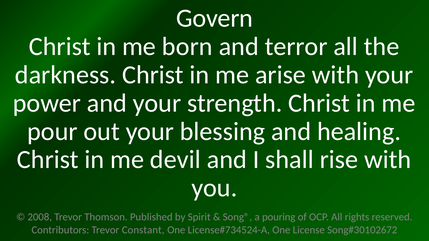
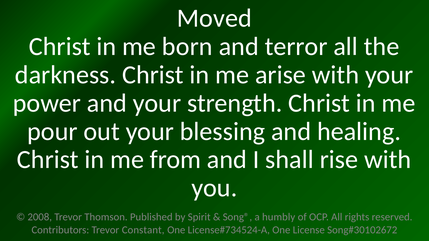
Govern: Govern -> Moved (214, 18)
devil: devil -> from (176, 160)
pouring: pouring -> humbly (279, 217)
